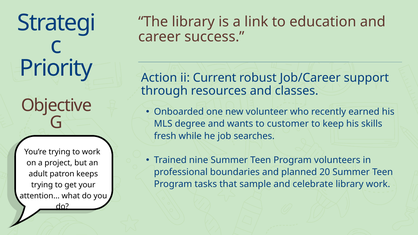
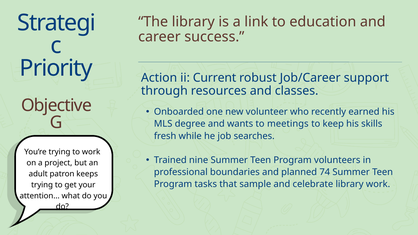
customer: customer -> meetings (288, 124)
20: 20 -> 74 (325, 172)
